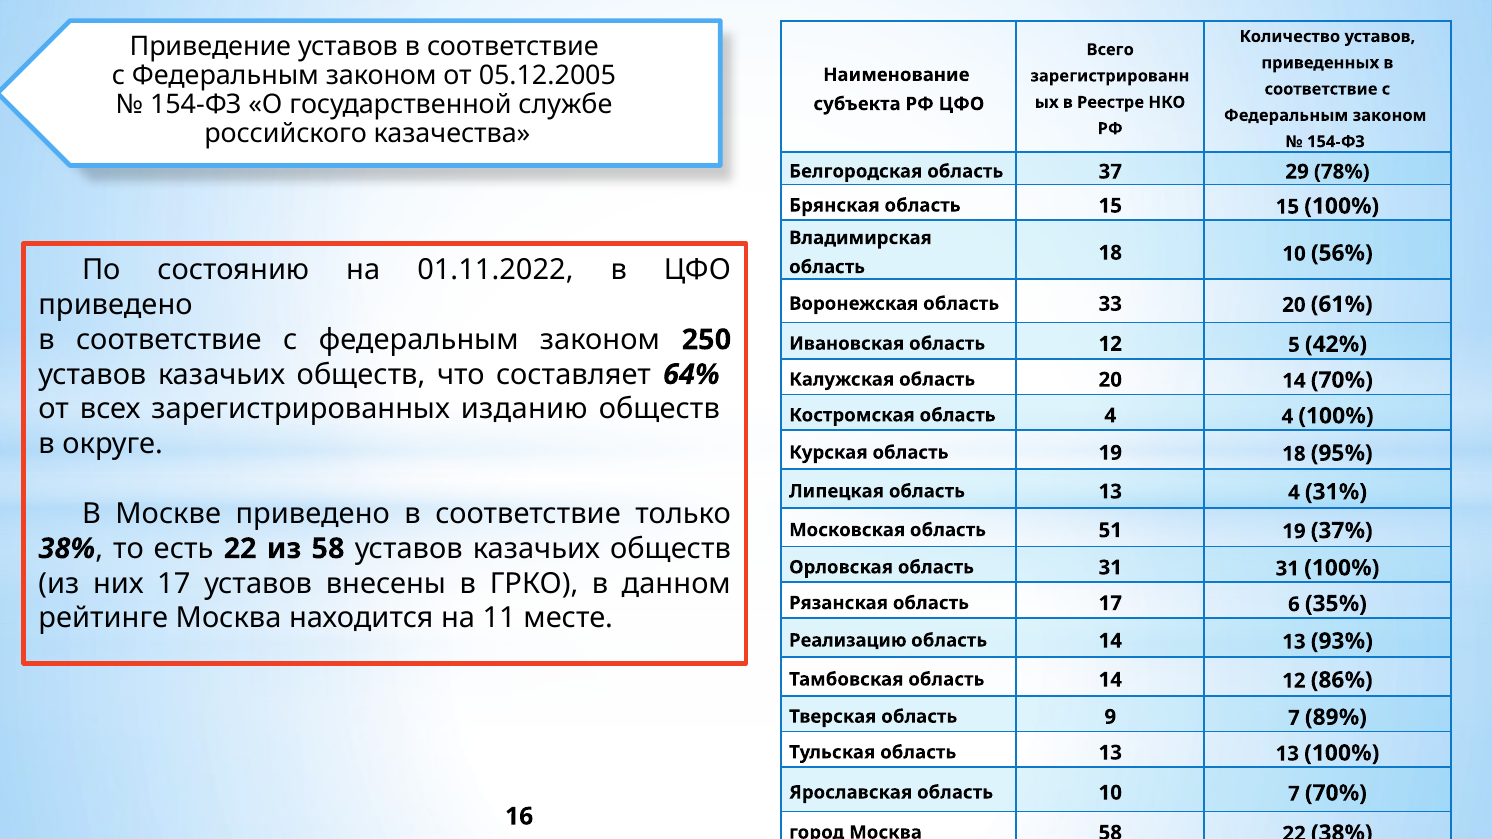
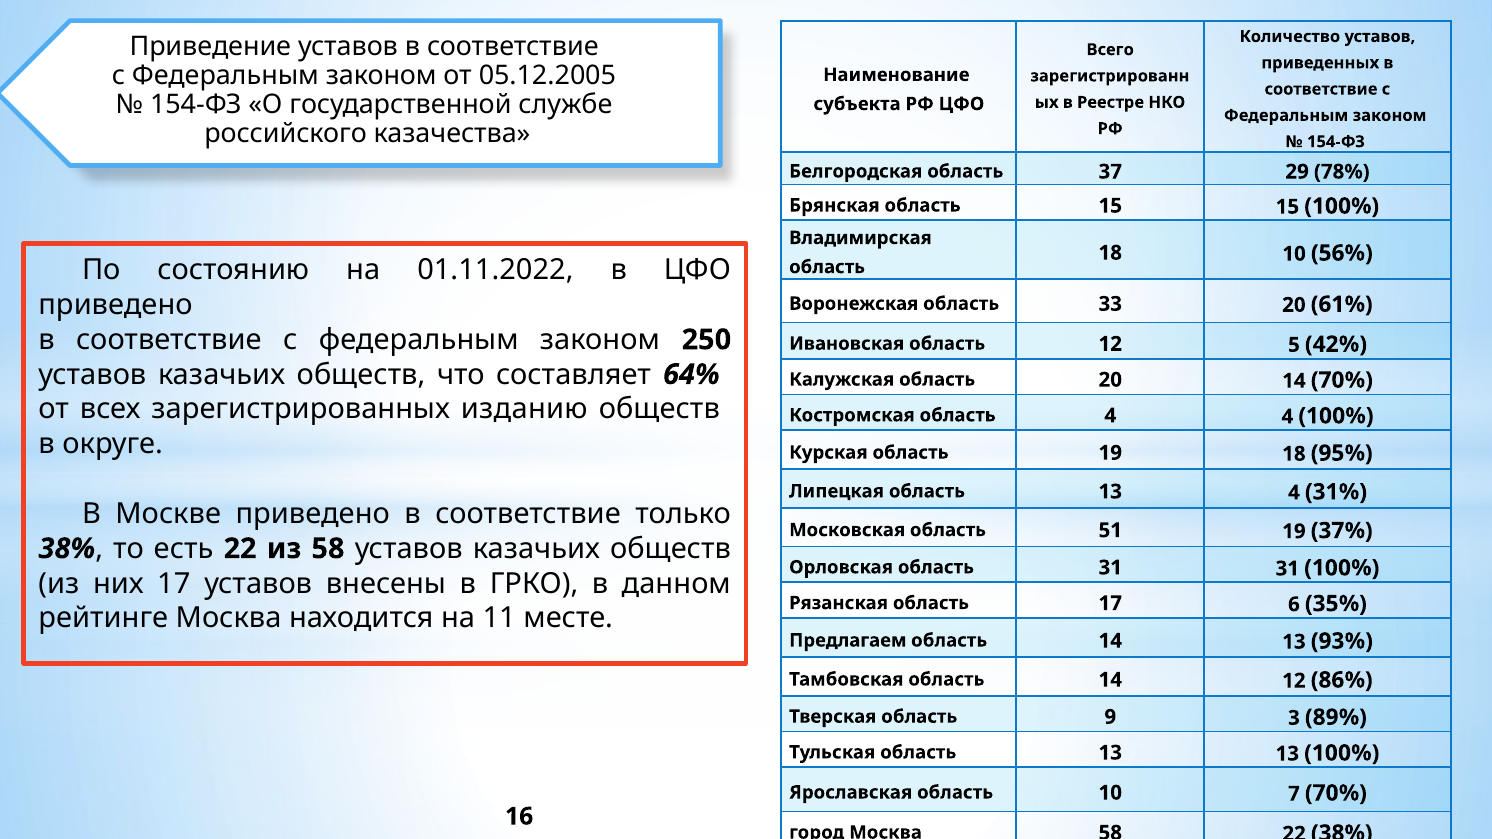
Реализацию: Реализацию -> Предлагаем (848, 641)
9 7: 7 -> 3 (1294, 718)
